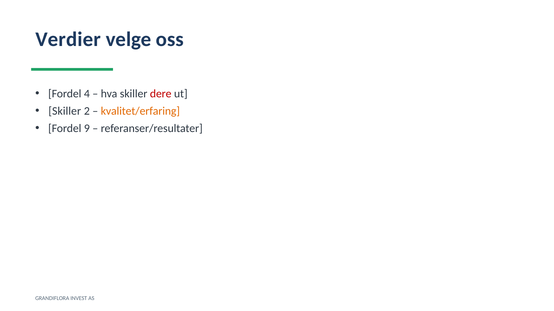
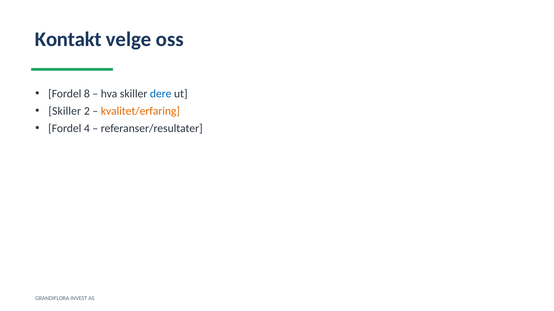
Verdier: Verdier -> Kontakt (68, 40)
4: 4 -> 8 (87, 94)
dere colour: red -> blue (161, 94)
9: 9 -> 4 (87, 128)
